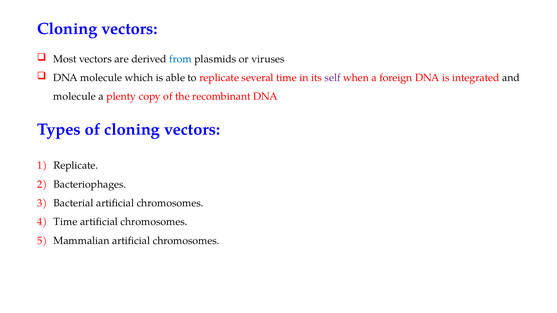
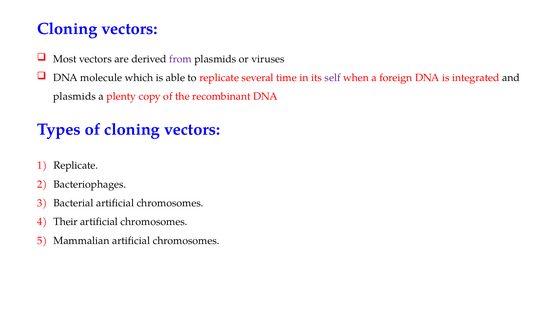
from colour: blue -> purple (181, 59)
molecule: molecule -> plasmids (75, 97)
Time: Time -> Their (66, 222)
